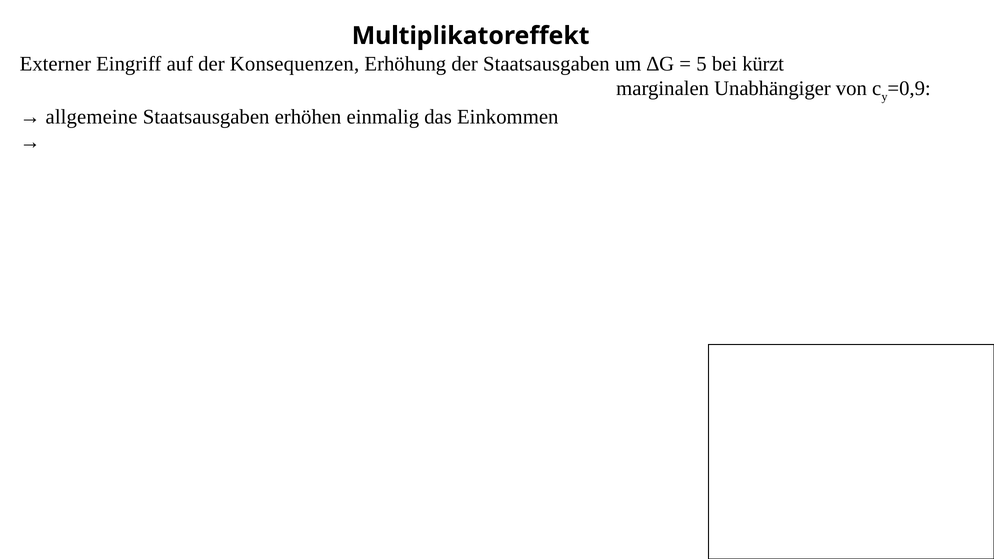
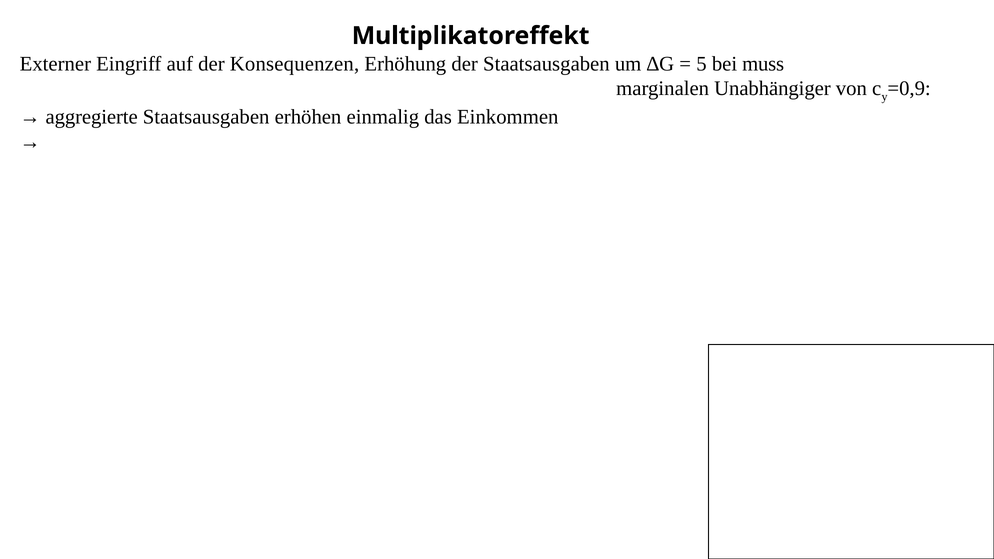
kürzt: kürzt -> muss (763, 64)
allgemeine: allgemeine -> aggregierte (92, 117)
